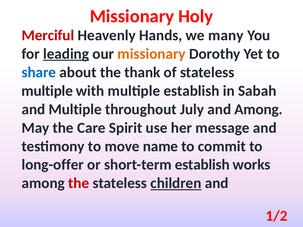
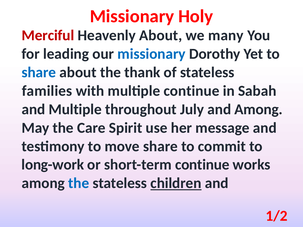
Heavenly Hands: Hands -> About (161, 35)
leading underline: present -> none (66, 54)
missionary colour: orange -> blue (152, 54)
multiple: multiple -> families (47, 91)
multiple establish: establish -> continue (191, 91)
move name: name -> share (160, 146)
long-offer: long-offer -> long-work (53, 165)
short-term establish: establish -> continue (202, 165)
the colour: red -> blue (79, 183)
